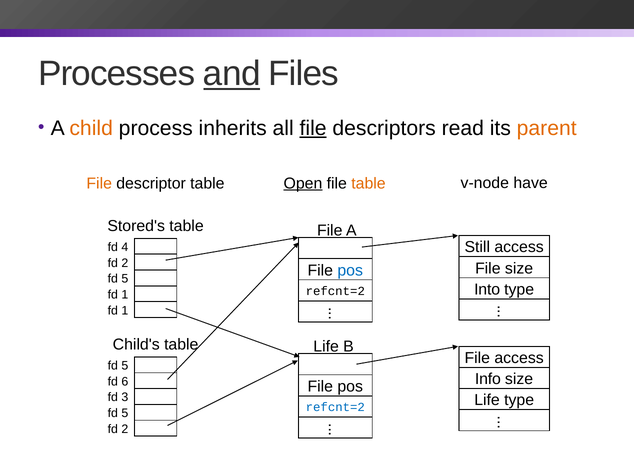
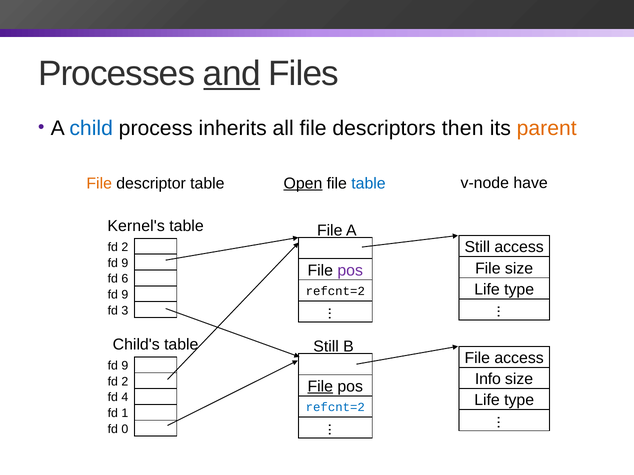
child colour: orange -> blue (91, 128)
file underline: present -> none (313, 128)
read: read -> then (463, 128)
table colour: orange -> blue (368, 183)
Stored's: Stored's -> Kernel's (136, 226)
4: 4 -> 2 (125, 247)
2: 2 -> 9 (125, 263)
pos colour: blue -> purple (350, 271)
5: 5 -> 6 (125, 279)
Into: Into -> Life (487, 290)
1: 1 -> 9 (125, 295)
1: 1 -> 3 (125, 311)
Life: Life -> Still (326, 347)
5: 5 -> 9 (125, 366)
6: 6 -> 2 (125, 382)
File underline: none -> present (320, 387)
3: 3 -> 4 (125, 398)
5: 5 -> 1 (125, 414)
2: 2 -> 0 (125, 429)
